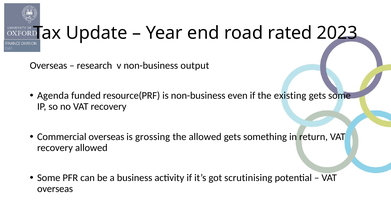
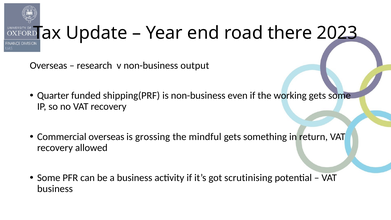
rated: rated -> there (290, 33)
Agenda: Agenda -> Quarter (53, 96)
resource(PRF: resource(PRF -> shipping(PRF (131, 96)
existing: existing -> working (290, 96)
the allowed: allowed -> mindful (205, 137)
overseas: overseas -> business (55, 189)
